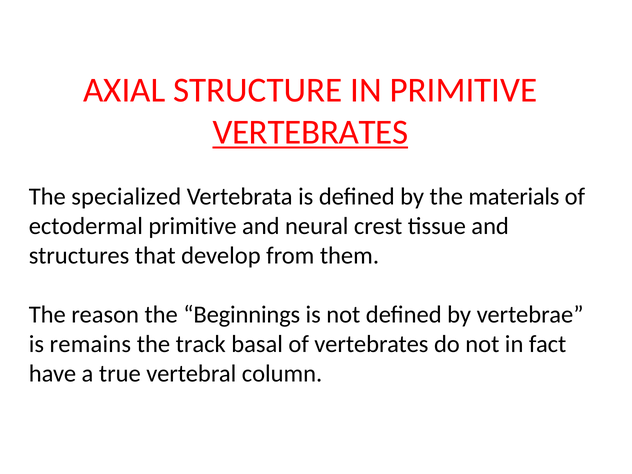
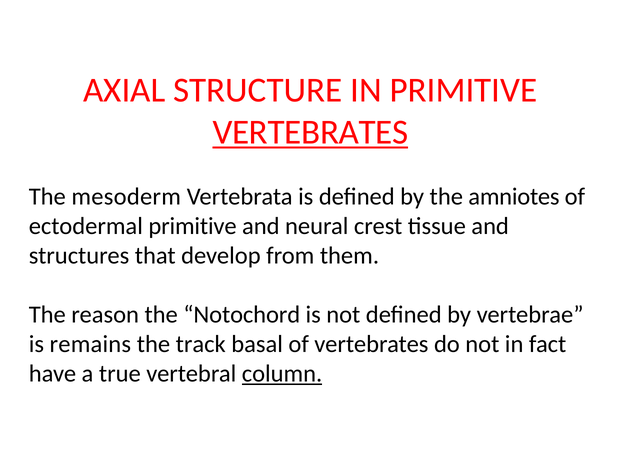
specialized: specialized -> mesoderm (126, 197)
materials: materials -> amniotes (514, 197)
Beginnings: Beginnings -> Notochord (242, 315)
column underline: none -> present (282, 374)
